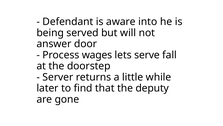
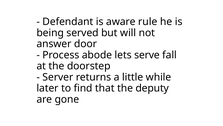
into: into -> rule (148, 22)
wages: wages -> abode (97, 55)
